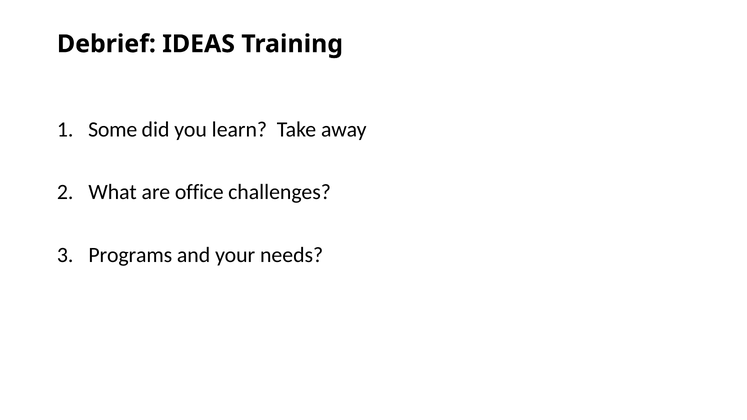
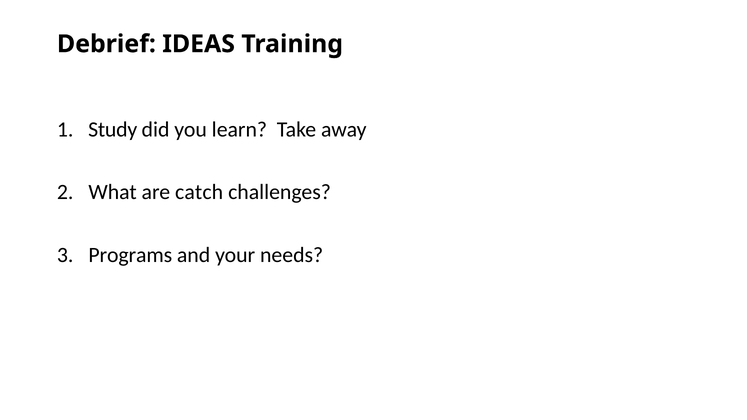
Some: Some -> Study (113, 130)
office: office -> catch (199, 192)
